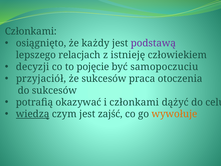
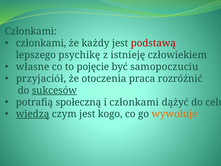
osiągnięto: osiągnięto -> członkami (41, 43)
podstawą colour: purple -> red (153, 43)
relacjach: relacjach -> psychikę (79, 55)
decyzji: decyzji -> własne (33, 67)
że sukcesów: sukcesów -> otoczenia (104, 79)
otoczenia: otoczenia -> rozróżnić (180, 79)
sukcesów underline: none -> present (54, 90)
okazywać: okazywać -> społeczną (78, 102)
zajść: zajść -> kogo (110, 114)
